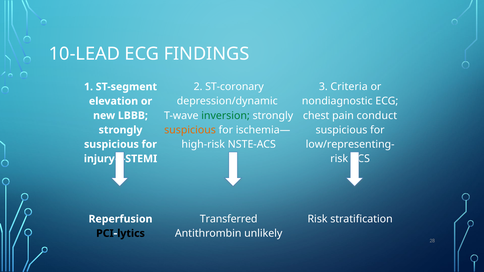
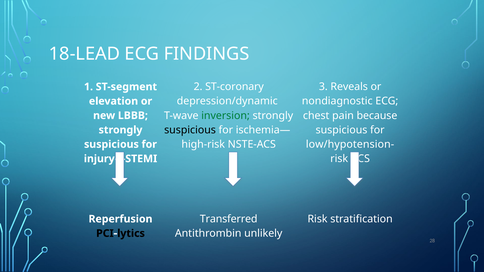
10-LEAD: 10-LEAD -> 18-LEAD (84, 54)
Criteria: Criteria -> Reveals (349, 87)
conduct: conduct -> because (377, 116)
suspicious colour: orange -> black (190, 130)
low/representing-: low/representing- -> low/hypotension- (350, 144)
